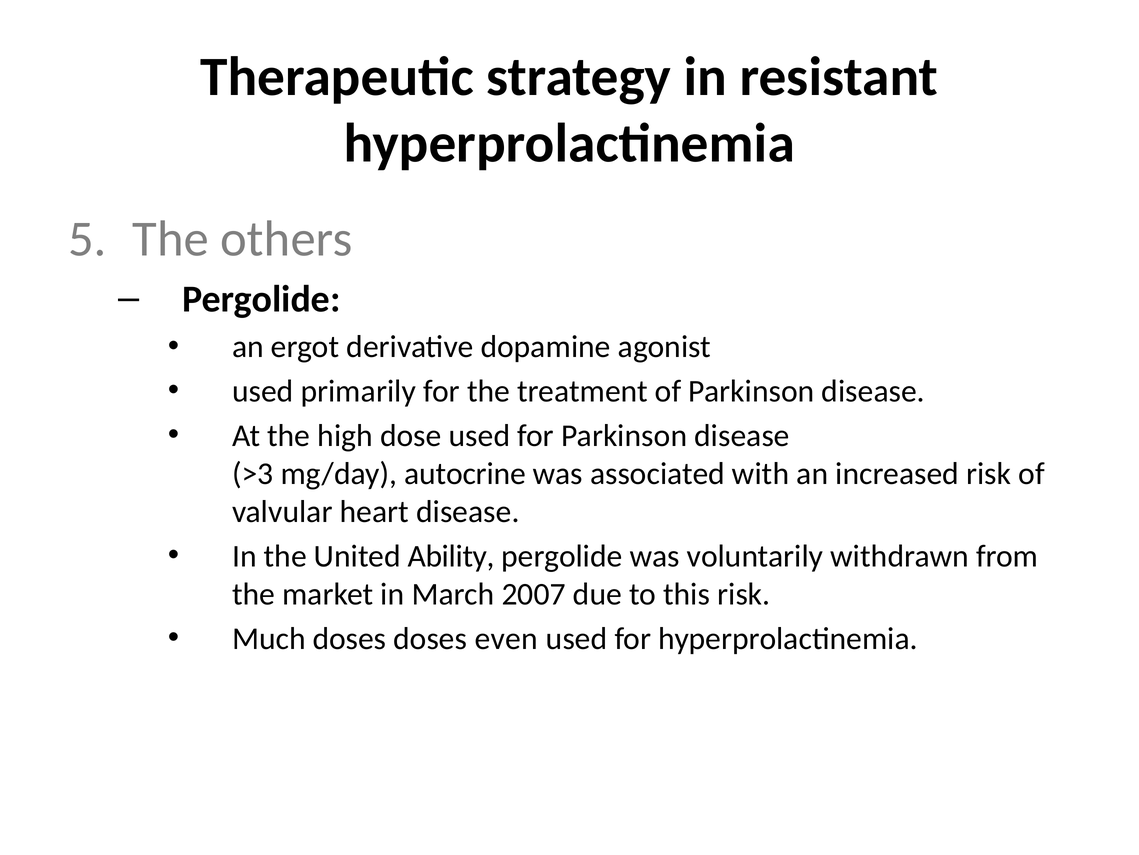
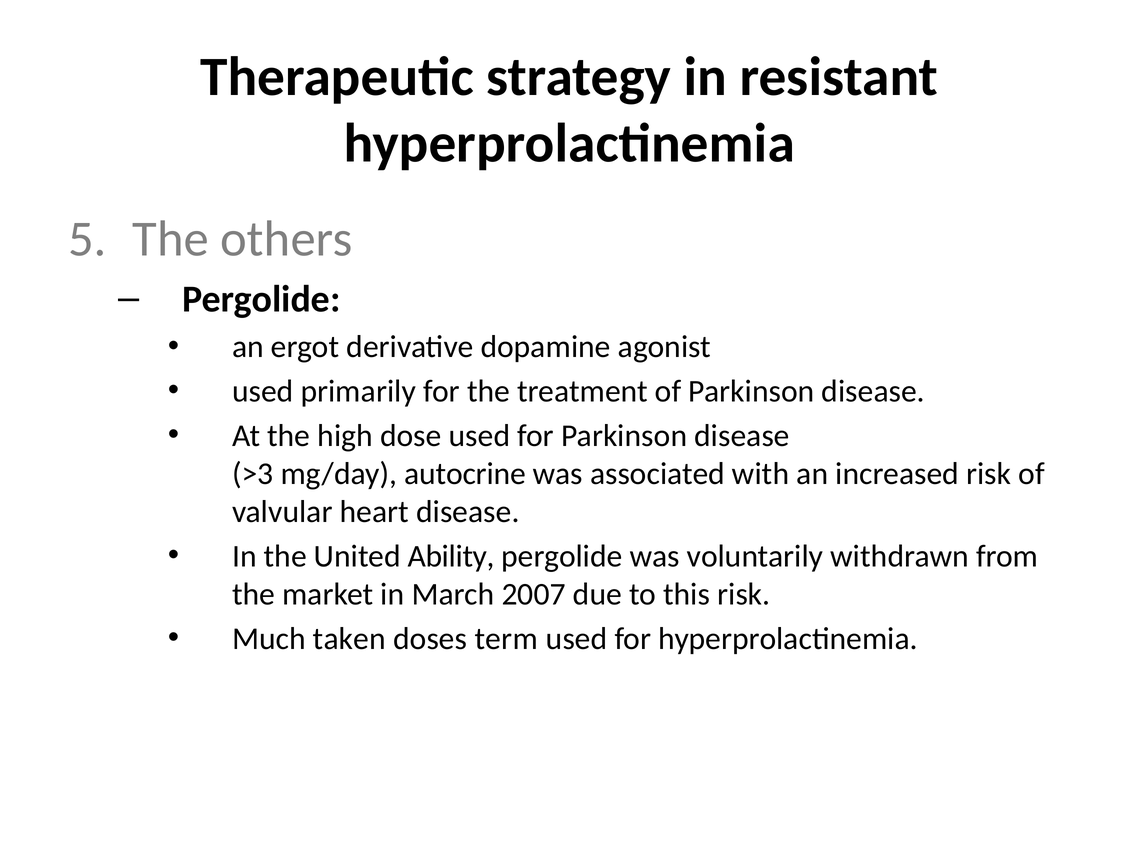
Much doses: doses -> taken (349, 638)
even: even -> term (506, 638)
